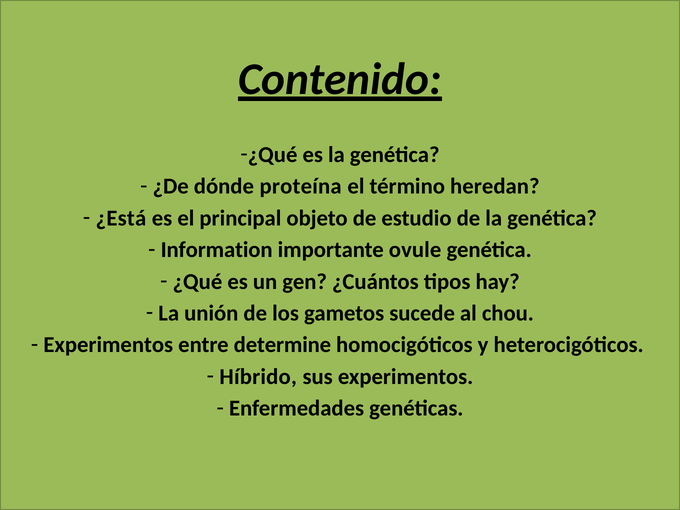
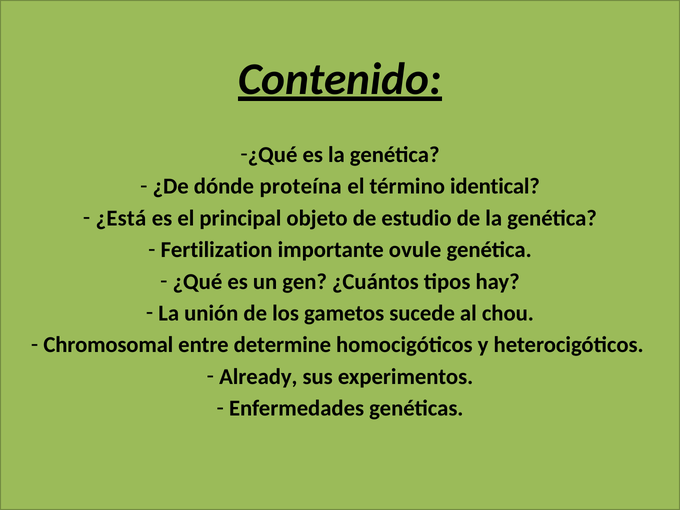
heredan: heredan -> identical (495, 186)
Information: Information -> Fertilization (217, 250)
Experimentos: Experimentos -> Chromosomal (108, 345)
Híbrido: Híbrido -> Already (258, 377)
